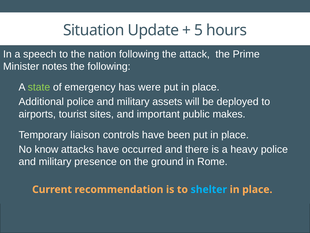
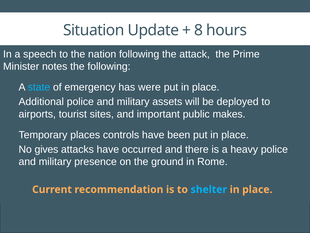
5: 5 -> 8 (199, 30)
state colour: light green -> light blue (39, 87)
liaison: liaison -> places (85, 135)
know: know -> gives (46, 149)
